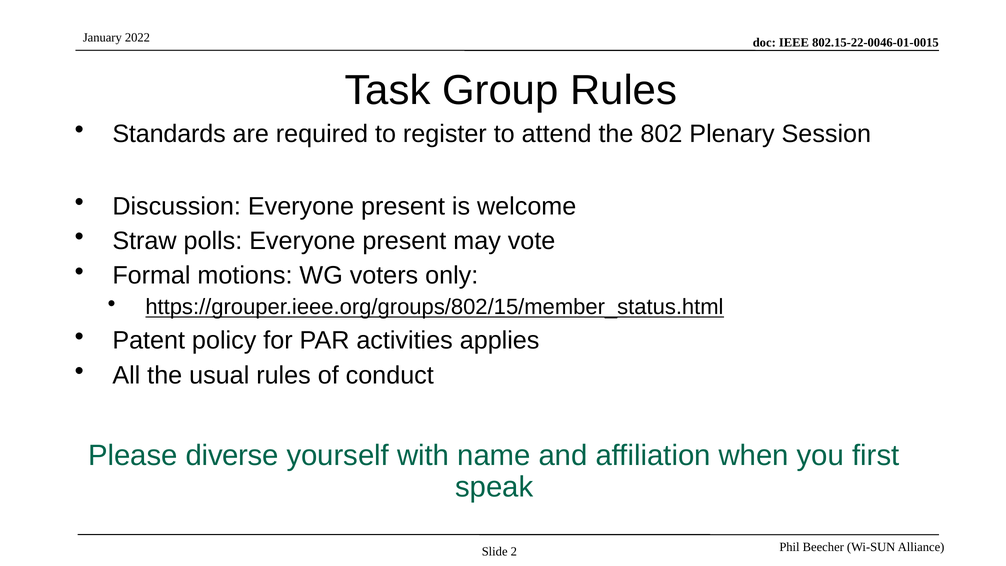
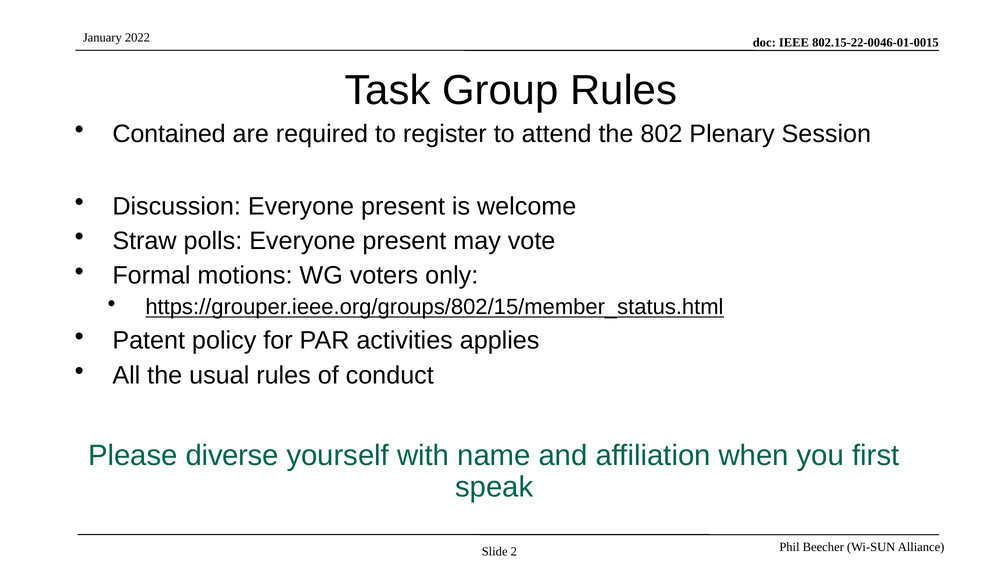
Standards: Standards -> Contained (169, 134)
